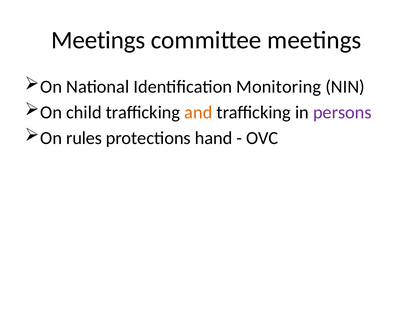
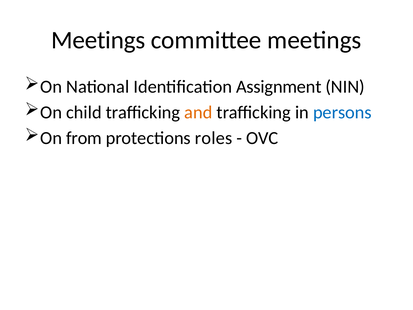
Monitoring: Monitoring -> Assignment (279, 87)
persons colour: purple -> blue (342, 112)
rules: rules -> from (84, 138)
hand: hand -> roles (214, 138)
